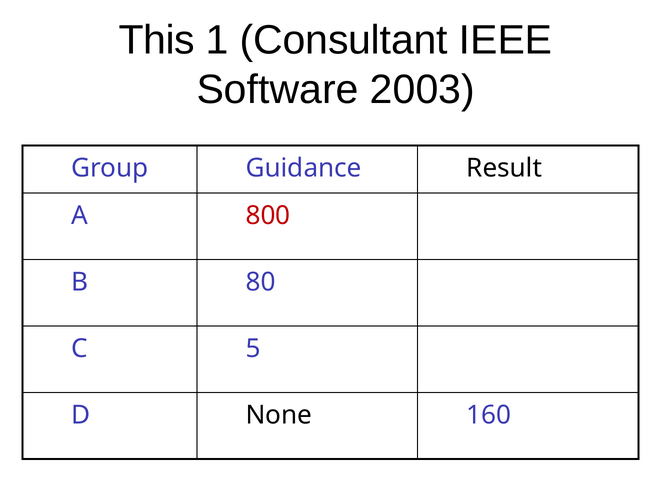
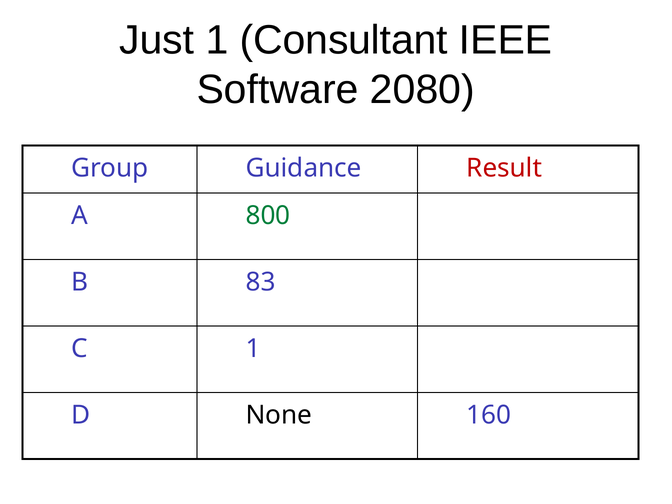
This: This -> Just (157, 40)
2003: 2003 -> 2080 (422, 90)
Result colour: black -> red (504, 168)
800 colour: red -> green (268, 216)
80: 80 -> 83 (261, 282)
C 5: 5 -> 1 (253, 349)
